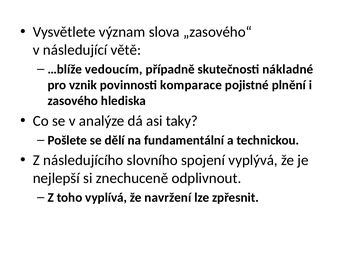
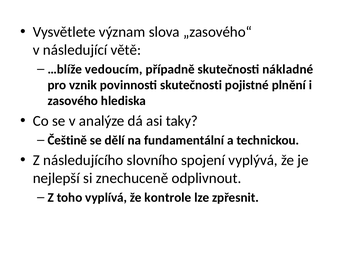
povinnosti komparace: komparace -> skutečnosti (191, 85)
Pošlete: Pošlete -> Češtině (67, 140)
navržení: navržení -> kontrole (168, 197)
